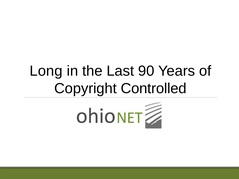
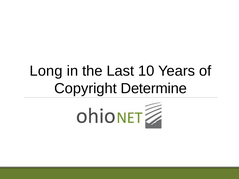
90: 90 -> 10 (146, 71)
Controlled: Controlled -> Determine (154, 89)
